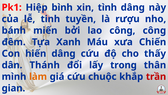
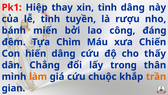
bình: bình -> thay (62, 7)
công công: công -> đáng (154, 30)
Xanh: Xanh -> Chìm (68, 42)
Thánh: Thánh -> Chẳng (45, 65)
trần colour: red -> orange (156, 76)
